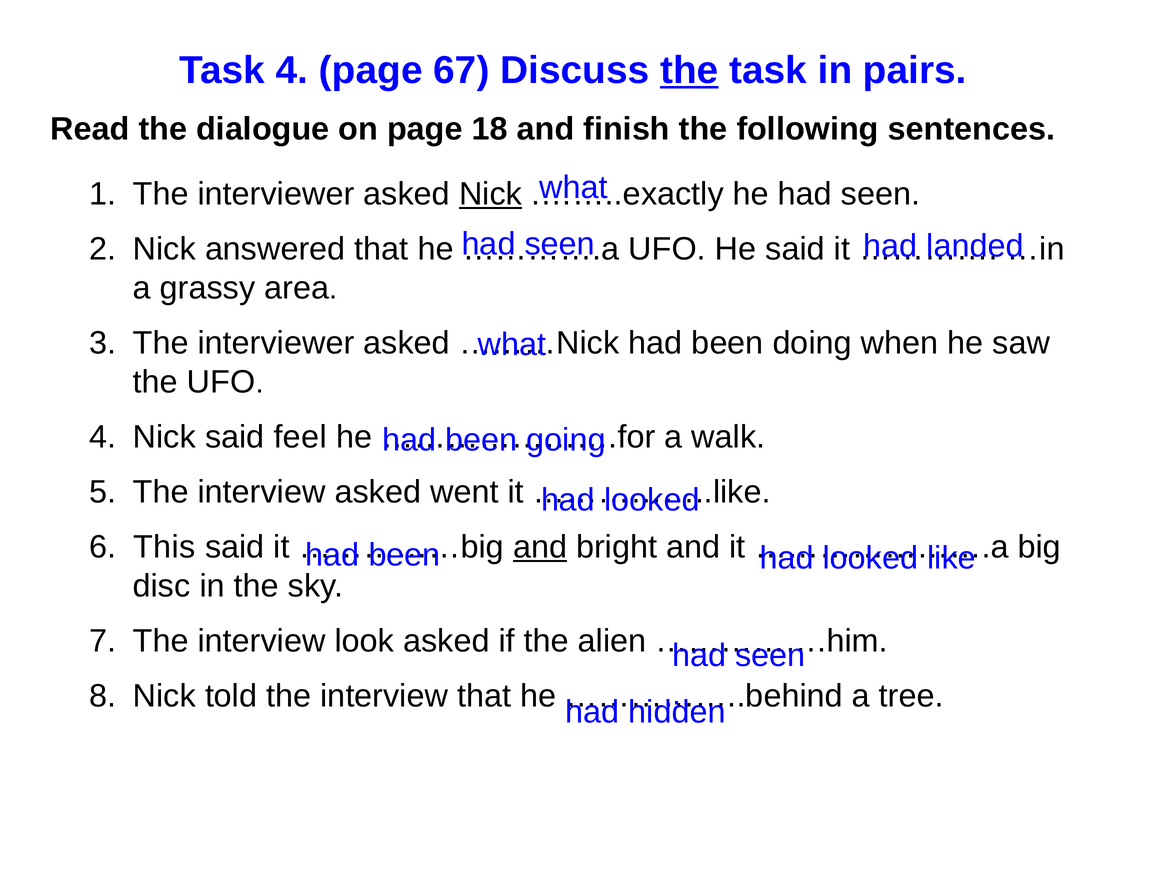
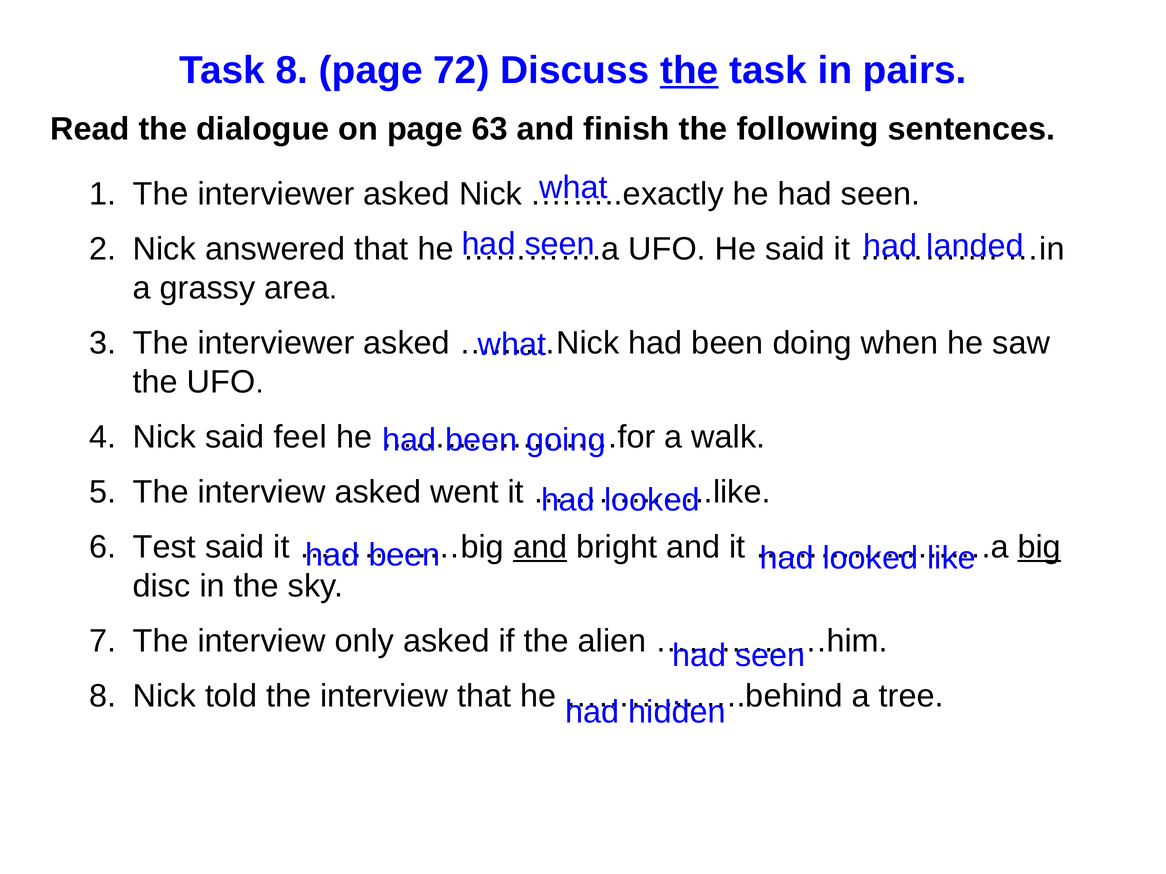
Task 4: 4 -> 8 (292, 71)
67: 67 -> 72 (461, 71)
18: 18 -> 63 (490, 129)
Nick underline: present -> none (491, 194)
This: This -> Test (164, 547)
big underline: none -> present (1039, 547)
look: look -> only (364, 641)
